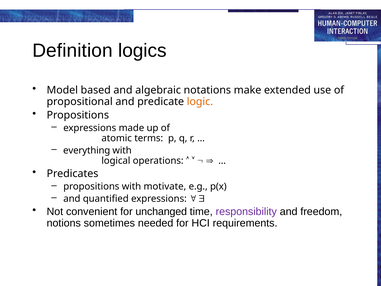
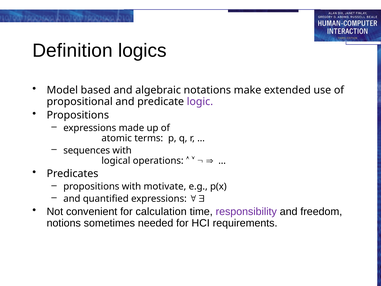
logic colour: orange -> purple (200, 102)
everything: everything -> sequences (87, 150)
unchanged: unchanged -> calculation (161, 212)
